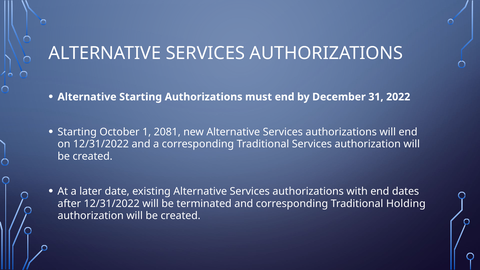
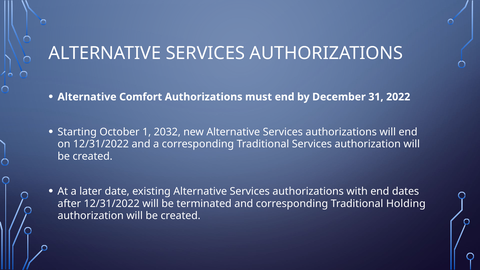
Alternative Starting: Starting -> Comfort (141, 97)
2081: 2081 -> 2032 (167, 132)
